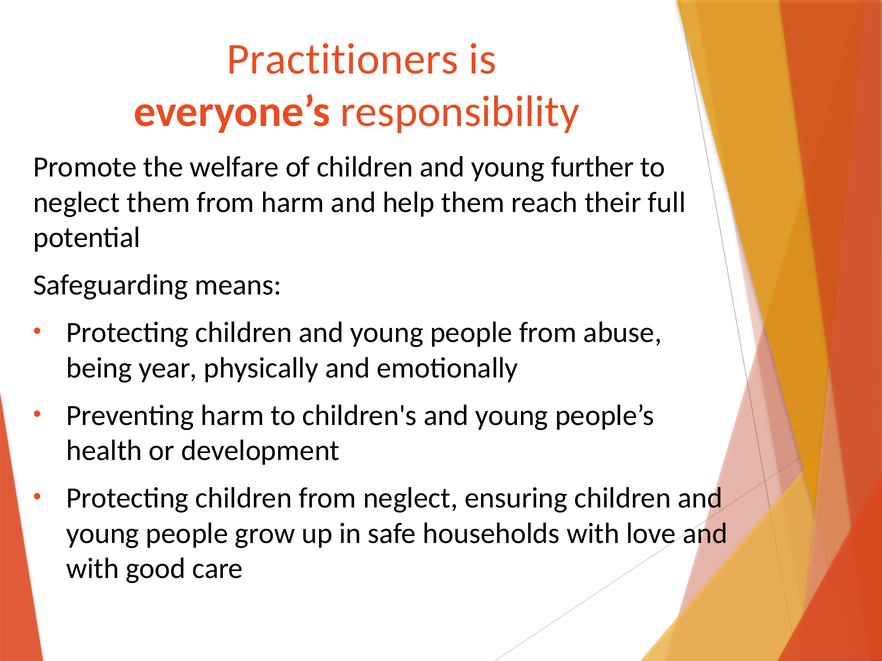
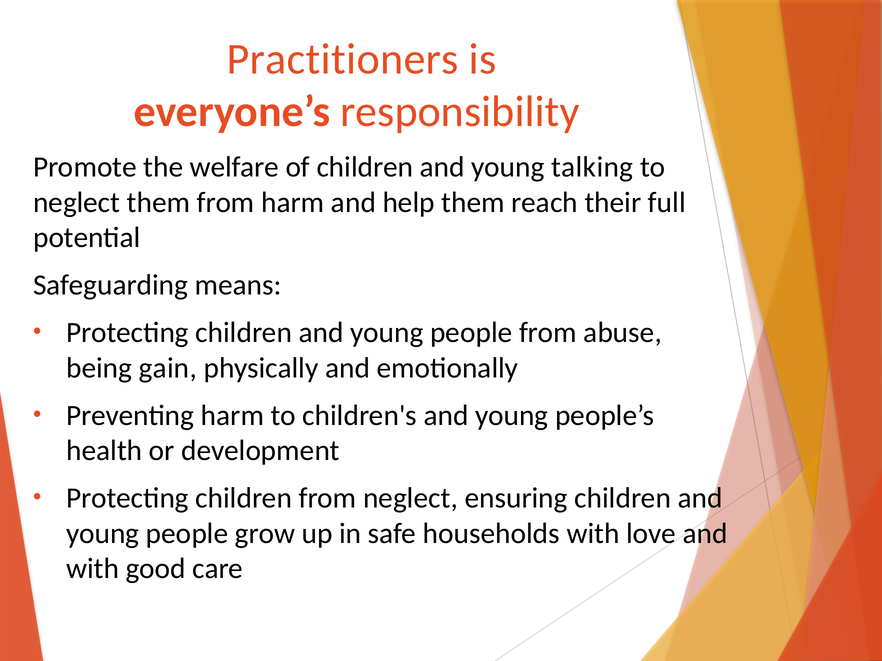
further: further -> talking (592, 167)
year: year -> gain (168, 368)
